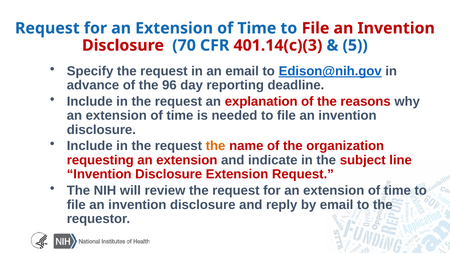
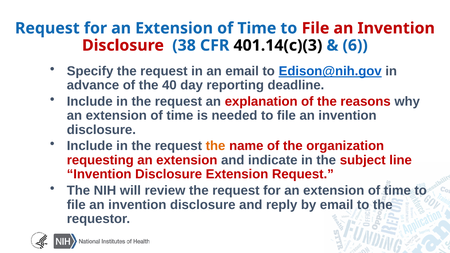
70: 70 -> 38 (184, 45)
401.14(c)(3 colour: red -> black (278, 45)
5: 5 -> 6 (355, 45)
96: 96 -> 40 (169, 85)
